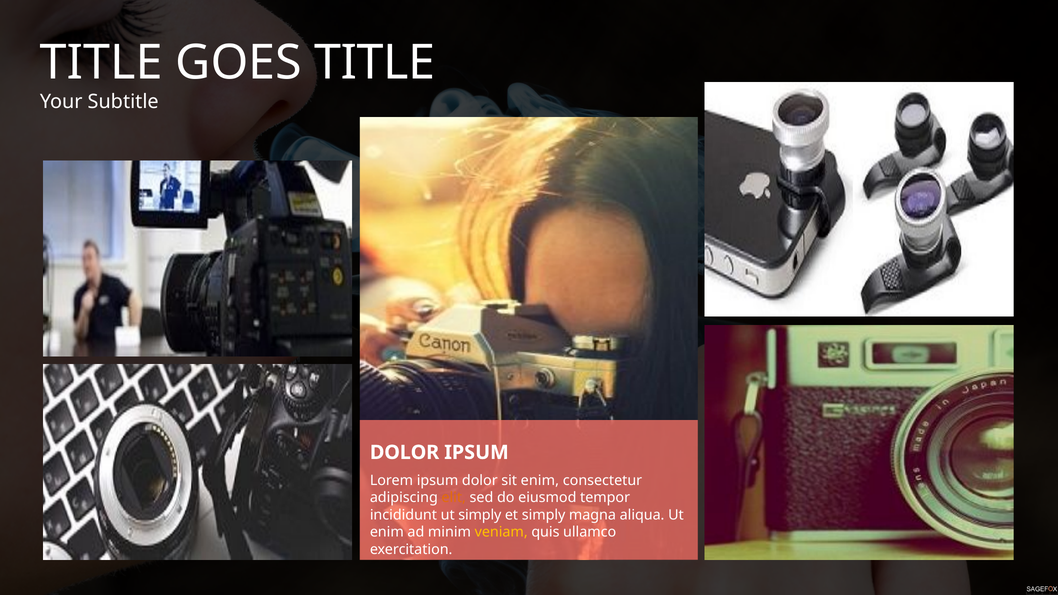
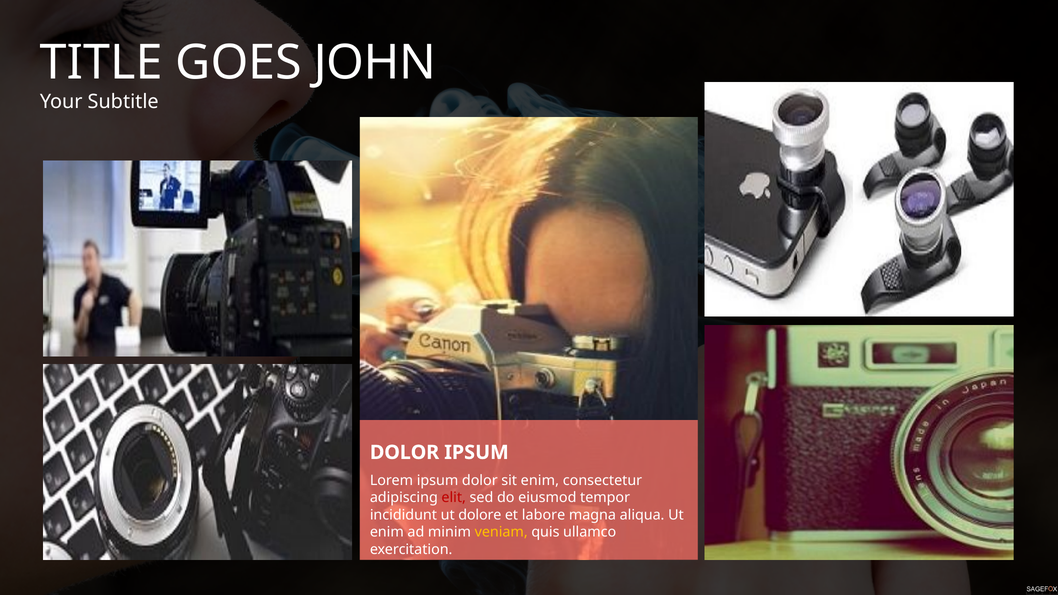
GOES TITLE: TITLE -> JOHN (375, 63)
elit colour: orange -> red (454, 498)
ut simply: simply -> dolore (480, 515)
et simply: simply -> labore (544, 515)
